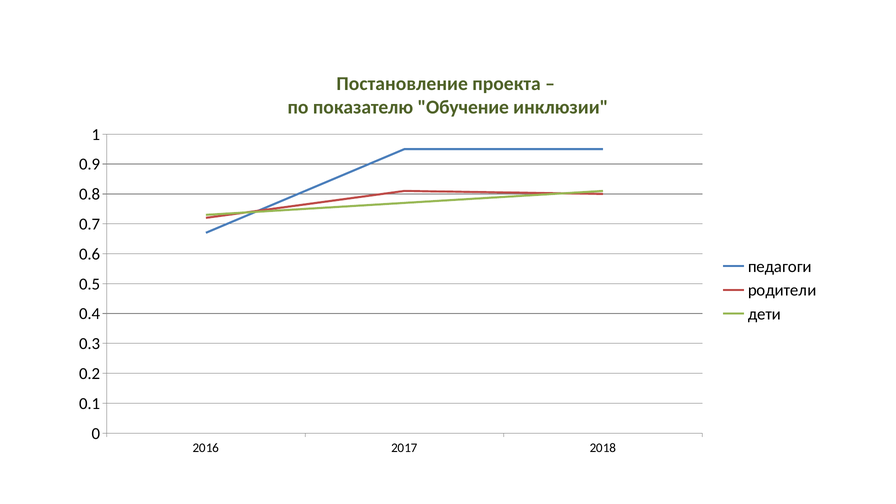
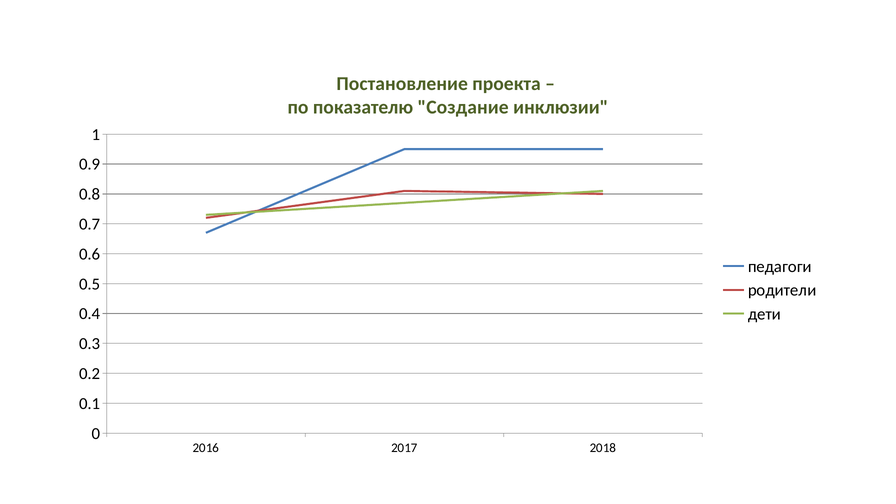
Обучение: Обучение -> Создание (463, 107)
